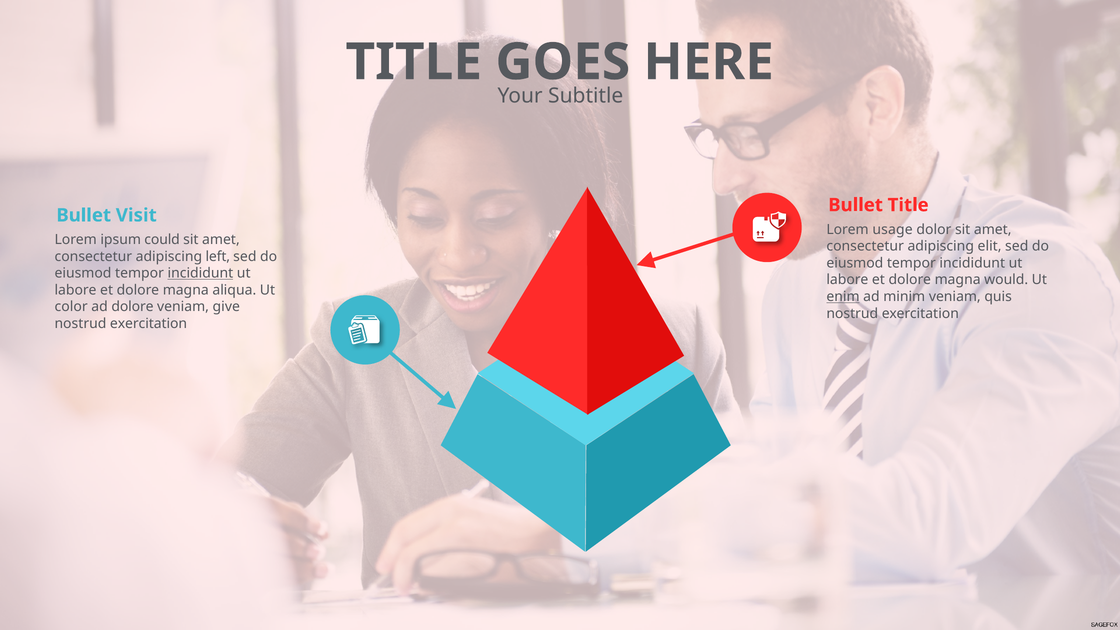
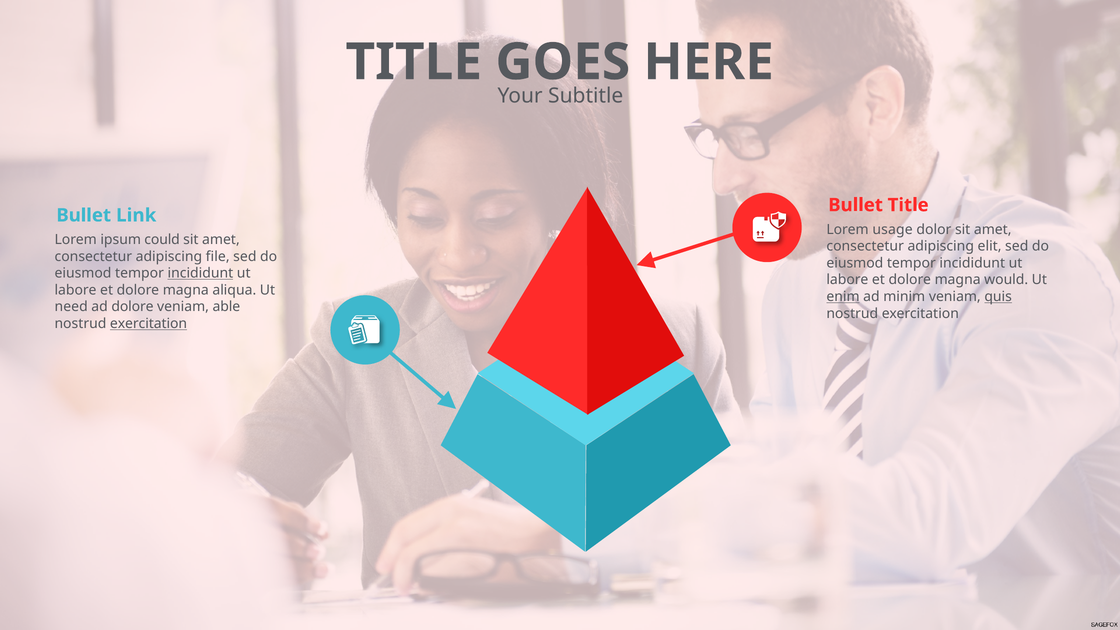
Visit: Visit -> Link (136, 215)
left: left -> file (218, 256)
quis underline: none -> present (998, 297)
color: color -> need (71, 307)
give: give -> able (226, 307)
exercitation underline: none -> present (149, 324)
